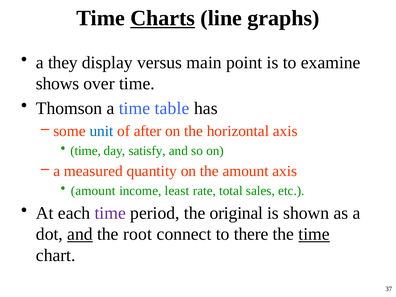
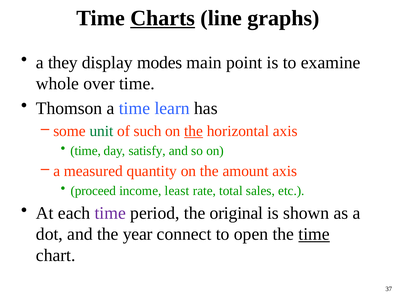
versus: versus -> modes (160, 63)
shows: shows -> whole (57, 84)
table: table -> learn (172, 108)
unit colour: blue -> green (101, 131)
after: after -> such (148, 131)
the underline: none -> present (194, 131)
amount: amount -> proceed (93, 191)
and underline: present -> none (80, 234)
root: root -> year (138, 234)
there: there -> open (251, 234)
